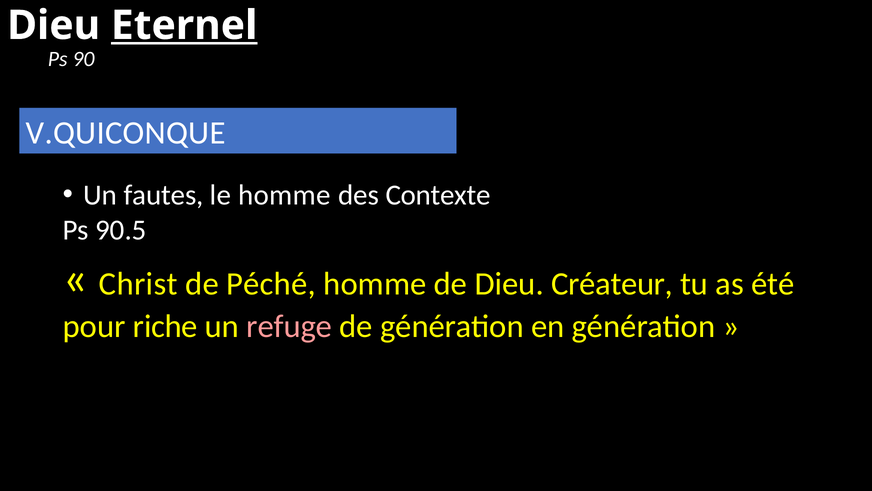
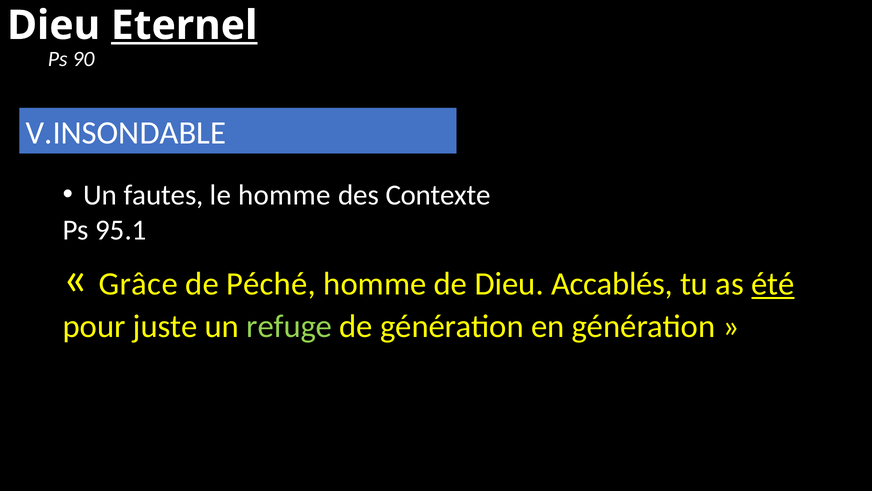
V.QUICONQUE: V.QUICONQUE -> V.INSONDABLE (126, 133)
90.5: 90.5 -> 95.1 (121, 230)
Christ: Christ -> Grâce (138, 284)
Créateur: Créateur -> Accablés (612, 284)
été underline: none -> present (773, 284)
riche: riche -> juste (165, 326)
refuge colour: pink -> light green (289, 326)
